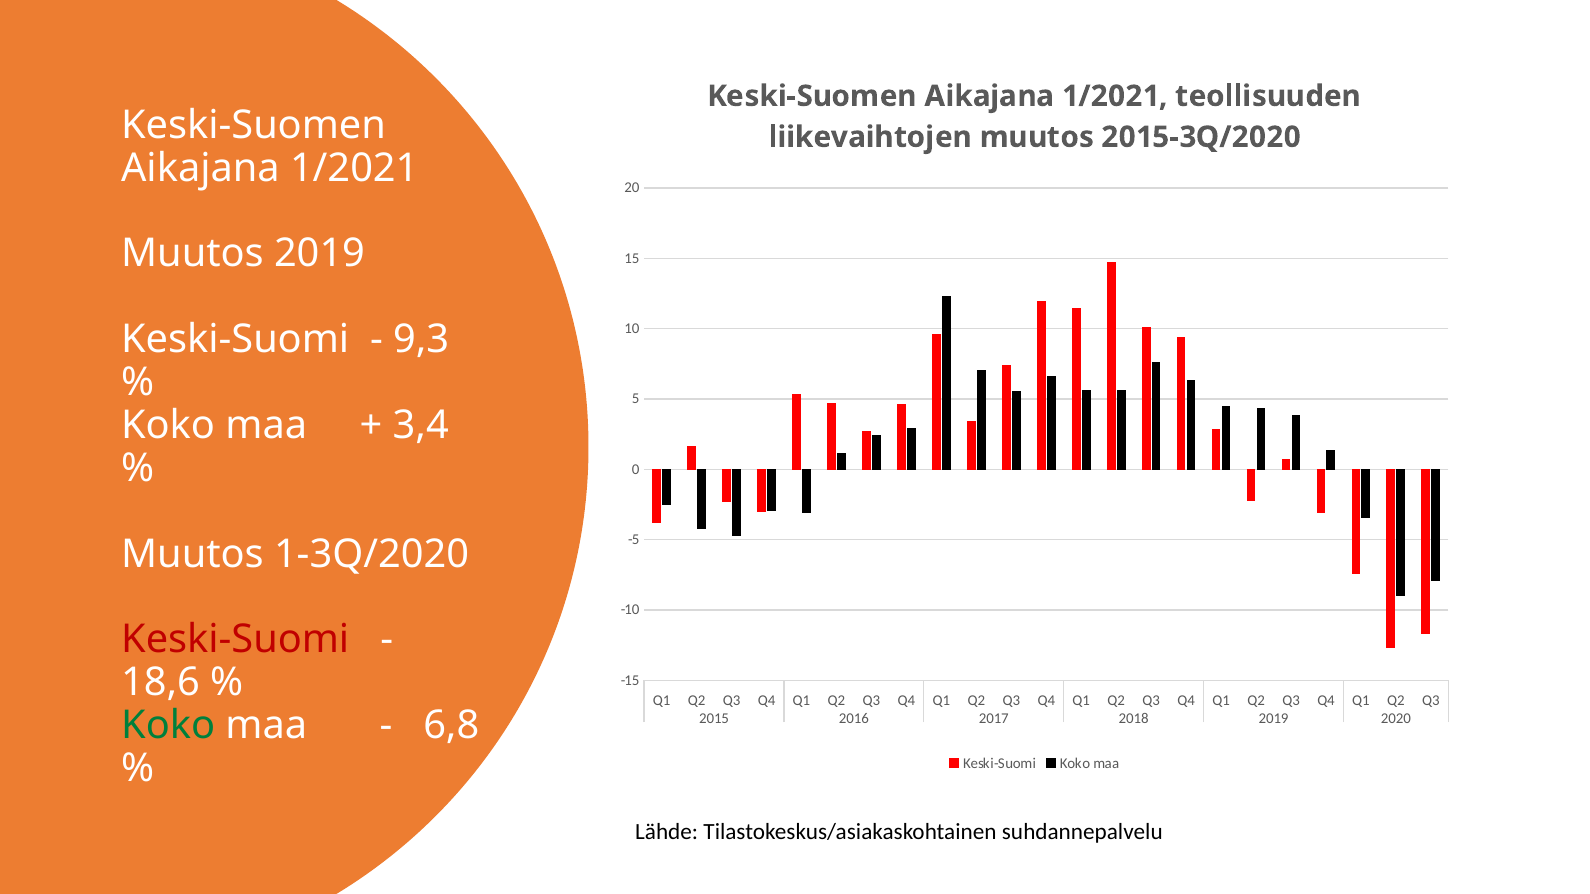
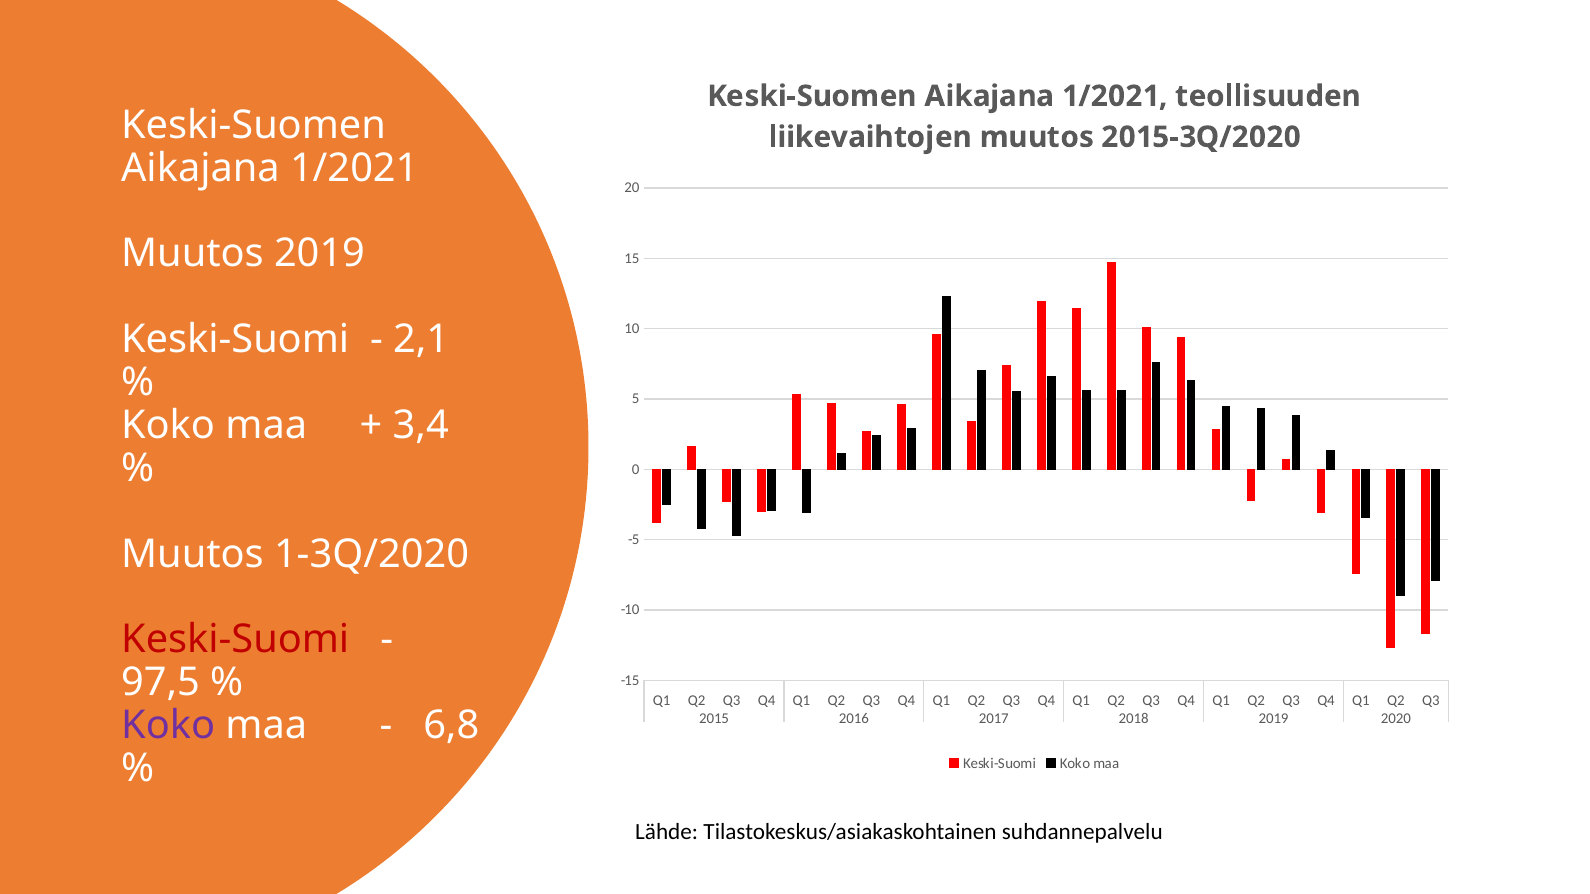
9,3: 9,3 -> 2,1 (421, 340)
18,6: 18,6 -> 97,5 (161, 683)
Koko colour: green -> purple (168, 726)
